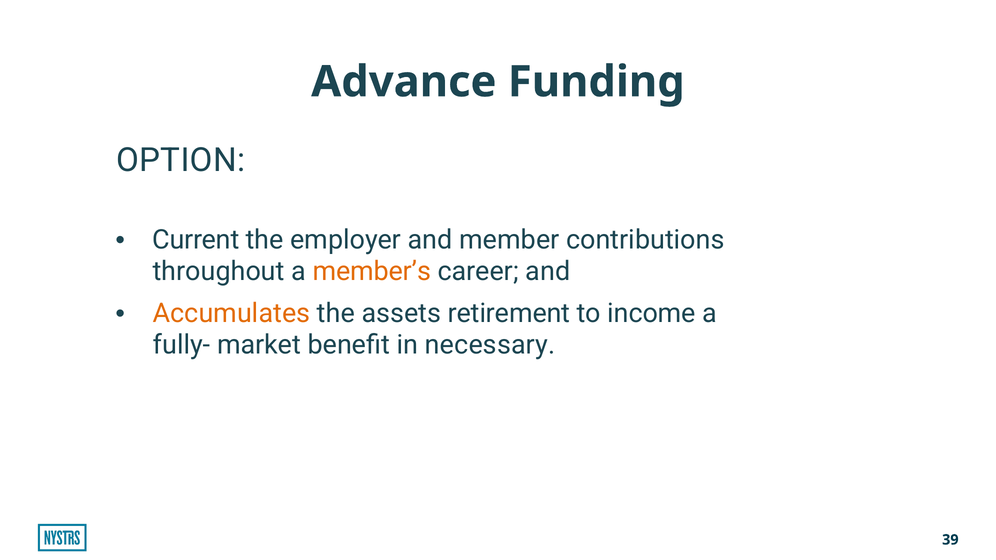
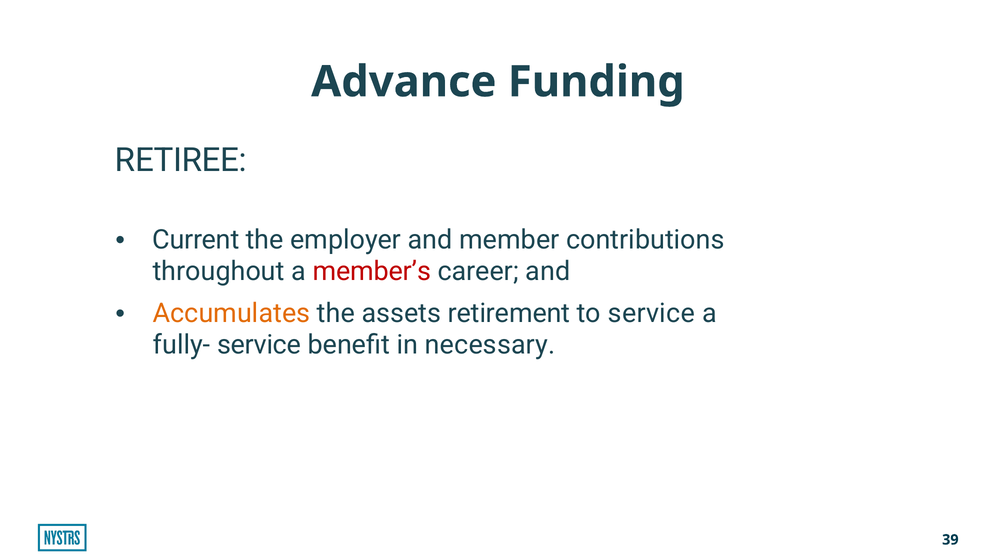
OPTION: OPTION -> RETIREE (181, 161)
member’s colour: orange -> red (372, 271)
to income: income -> service (651, 313)
fully- market: market -> service (259, 345)
